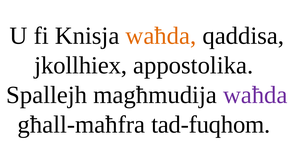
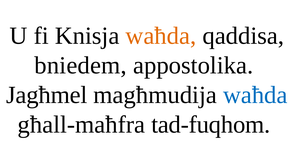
jkollhiex: jkollhiex -> bniedem (81, 65)
Spallejh: Spallejh -> Jagħmel (47, 95)
waħda colour: purple -> blue (255, 95)
